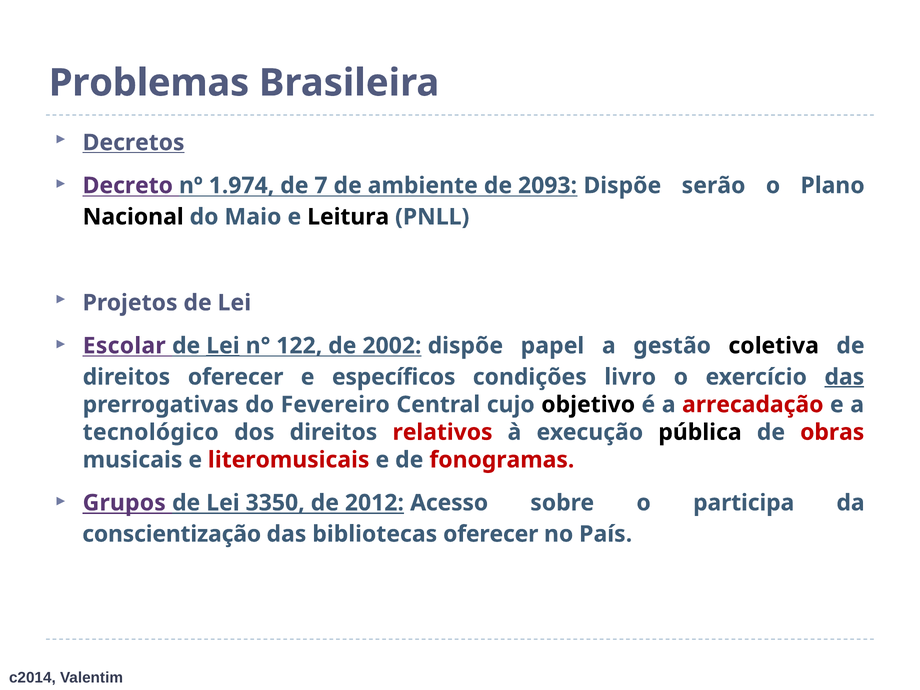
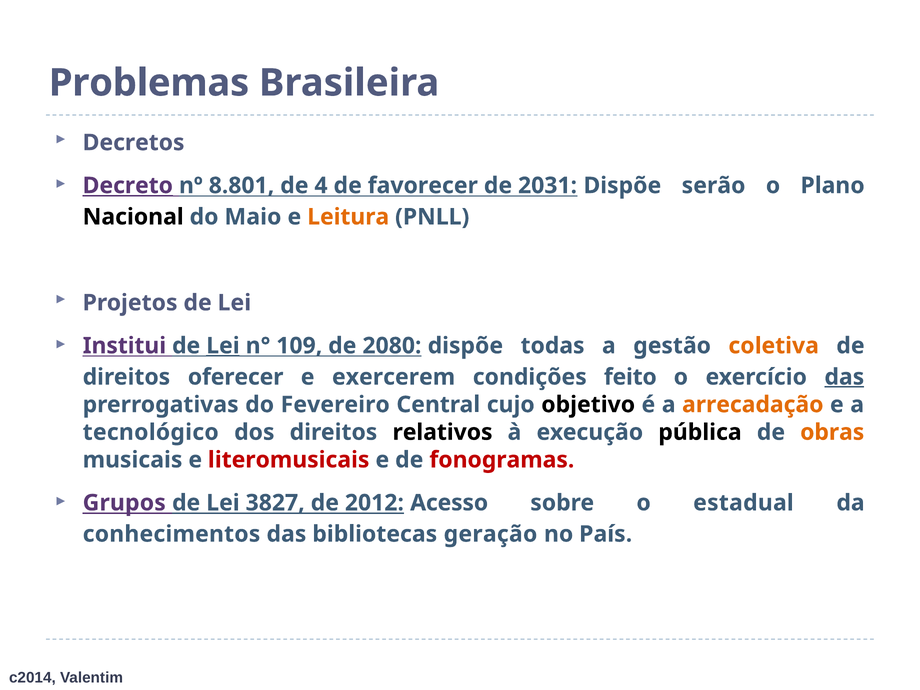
Decretos underline: present -> none (134, 143)
Decreto underline: none -> present (128, 186)
1.974: 1.974 -> 8.801 (241, 186)
7: 7 -> 4 (321, 186)
ambiente: ambiente -> favorecer (423, 186)
2093: 2093 -> 2031 (548, 186)
Leitura colour: black -> orange (348, 217)
Escolar: Escolar -> Institui (124, 346)
122: 122 -> 109 (299, 346)
2002: 2002 -> 2080 (392, 346)
papel: papel -> todas (553, 346)
coletiva colour: black -> orange (774, 346)
específicos: específicos -> exercerem (394, 377)
livro: livro -> feito (630, 377)
arrecadação colour: red -> orange (753, 405)
relativos colour: red -> black (443, 432)
obras colour: red -> orange (832, 432)
3350: 3350 -> 3827 (275, 503)
participa: participa -> estadual (744, 503)
conscientização: conscientização -> conhecimentos (171, 534)
bibliotecas oferecer: oferecer -> geração (490, 534)
